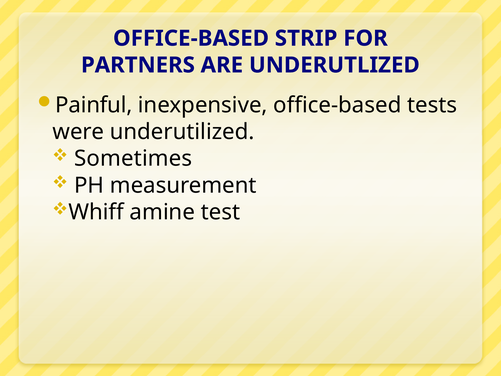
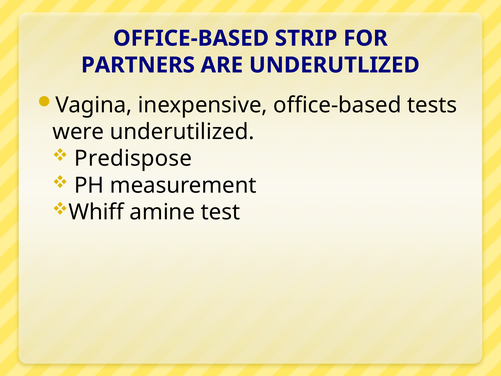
Painful: Painful -> Vagina (94, 105)
Sometimes: Sometimes -> Predispose (133, 159)
